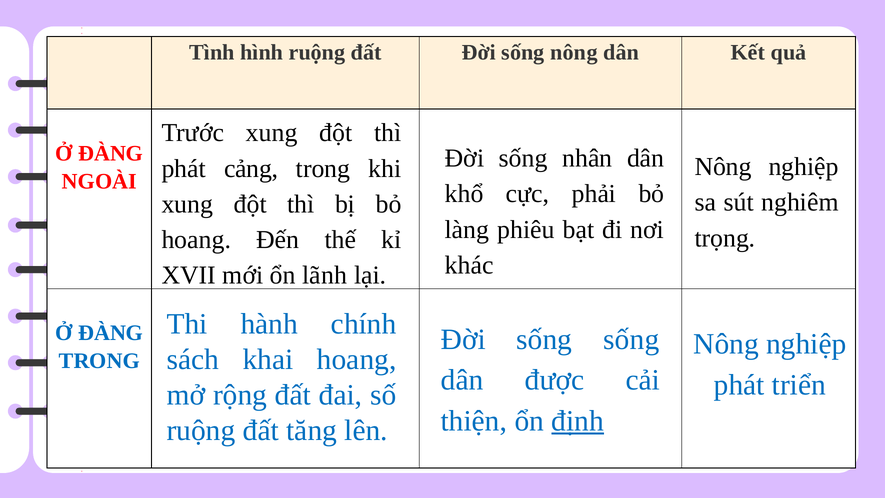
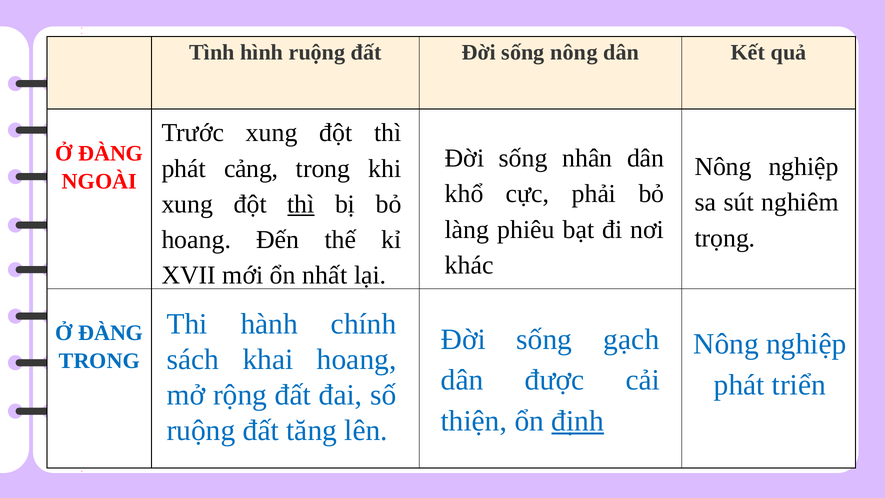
thì underline: none -> present (301, 204)
lãnh: lãnh -> nhất (325, 275)
sống sống: sống -> gạch (631, 339)
